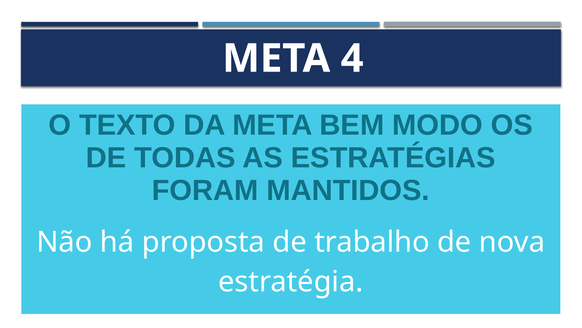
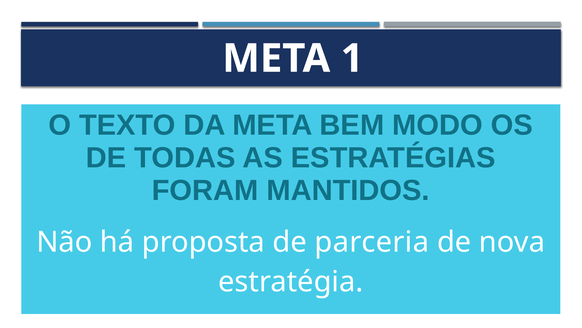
4: 4 -> 1 (352, 58)
trabalho: trabalho -> parceria (372, 242)
